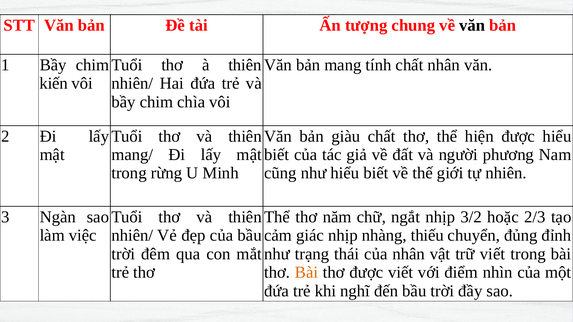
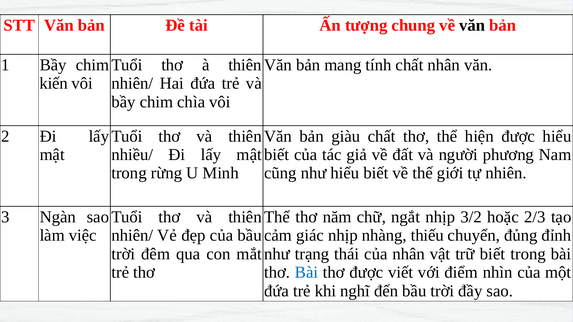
mang/: mang/ -> nhiều/ (132, 155)
trữ viết: viết -> biết (493, 254)
Bài colour: orange -> blue (307, 273)
